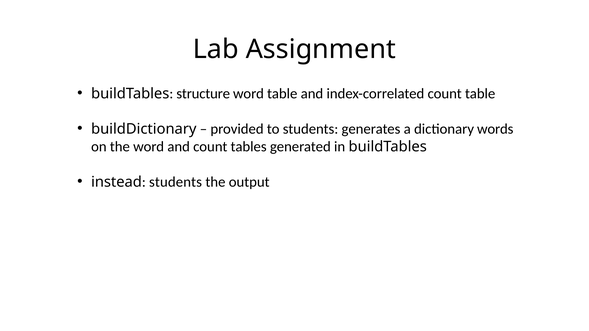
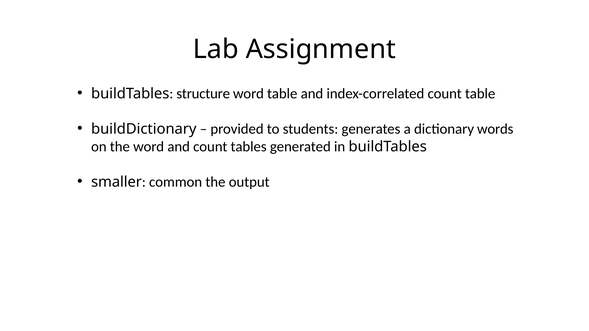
instead: instead -> smaller (116, 182)
students: students -> common (176, 182)
